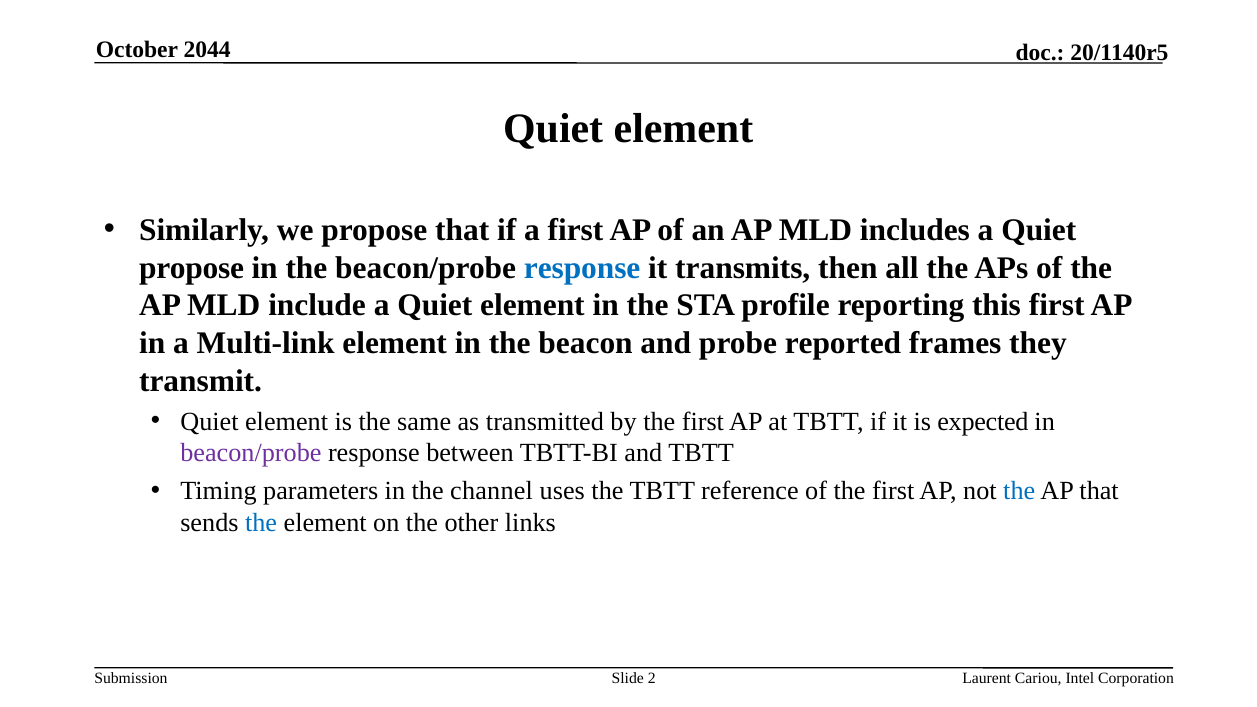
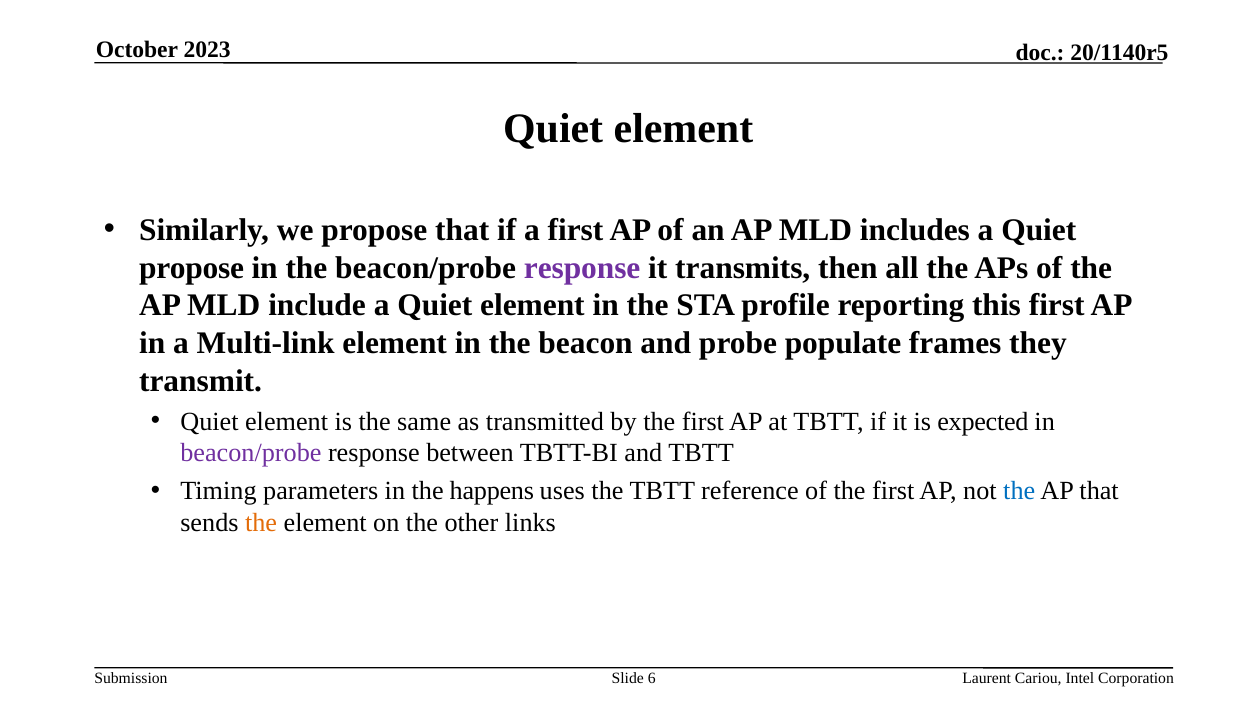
2044: 2044 -> 2023 (207, 50)
response colour: blue -> purple (582, 268)
reported: reported -> populate (843, 343)
channel: channel -> happens (492, 491)
the colour: blue -> orange (261, 522)
2: 2 -> 6 (652, 678)
